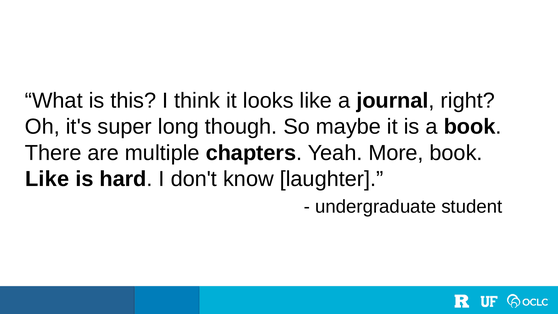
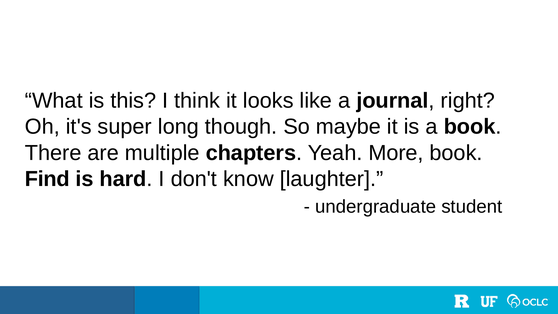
Like: Like -> Find (47, 179)
